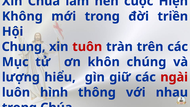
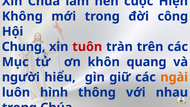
triền: triền -> công (173, 16)
chúng: chúng -> quang (146, 62)
lượng: lượng -> người (21, 77)
ngài colour: red -> orange (174, 77)
